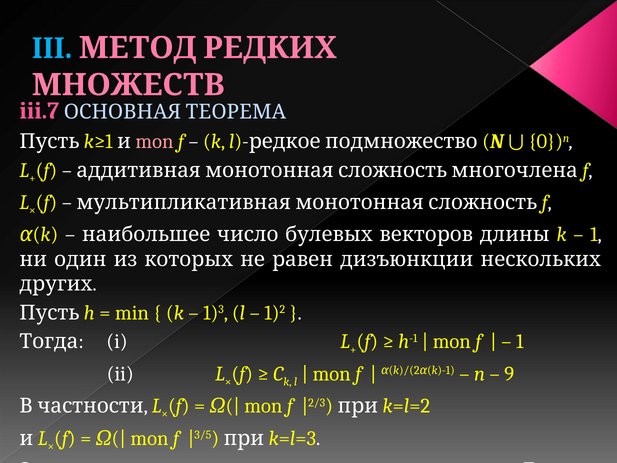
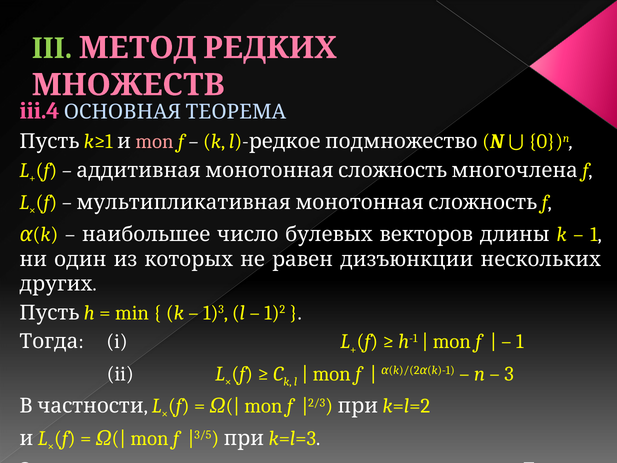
III colour: light blue -> light green (52, 48)
iii.7: iii.7 -> iii.4 (39, 111)
9: 9 -> 3 (509, 374)
